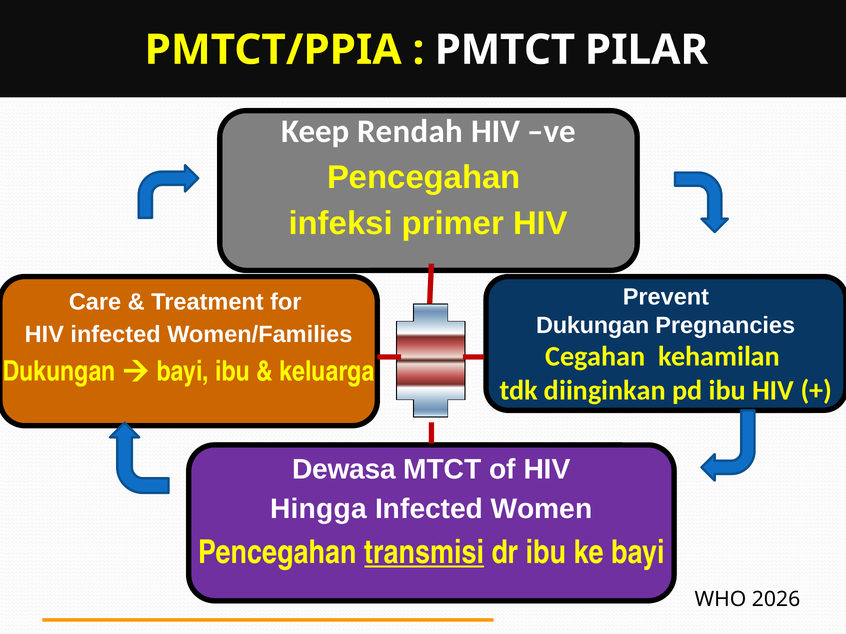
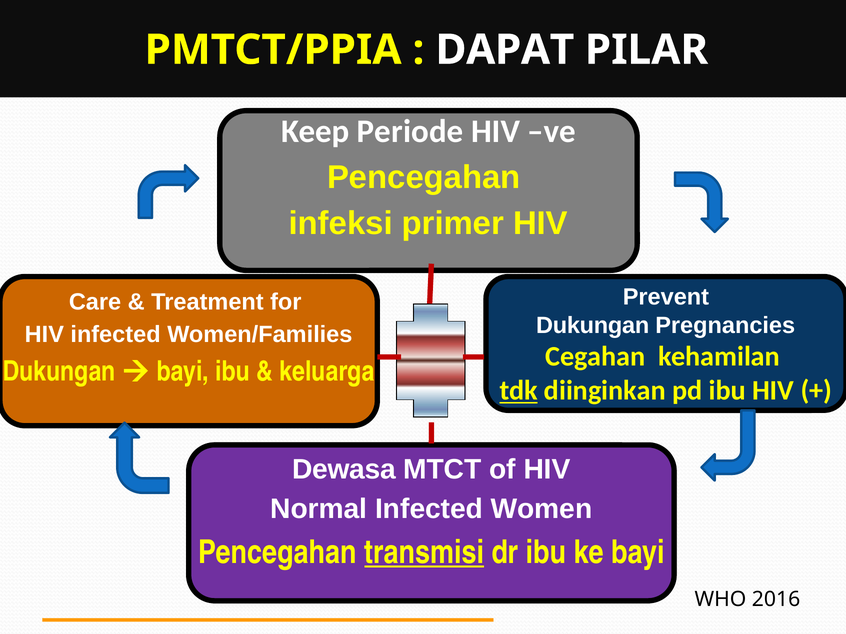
PMTCT: PMTCT -> DAPAT (505, 50)
Rendah: Rendah -> Periode (410, 131)
tdk underline: none -> present (519, 391)
Hingga: Hingga -> Normal (319, 509)
2026: 2026 -> 2016 (776, 600)
